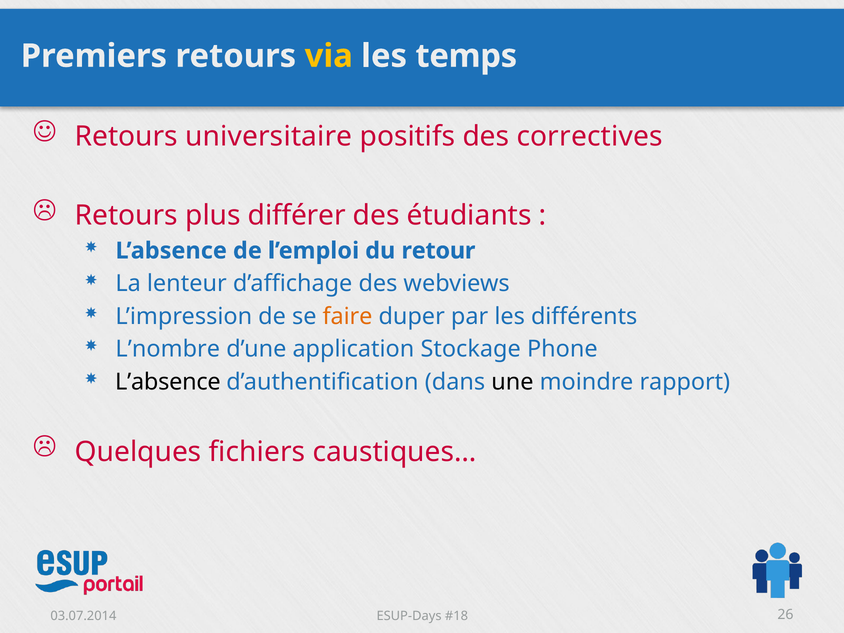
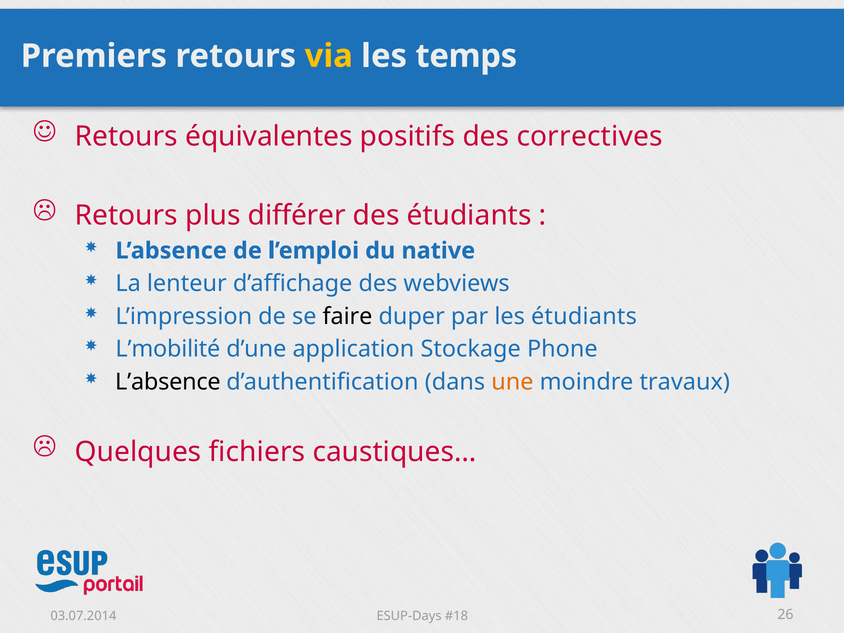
universitaire: universitaire -> équivalentes (269, 137)
retour: retour -> native (438, 251)
faire colour: orange -> black (348, 316)
les différents: différents -> étudiants (584, 316)
L’nombre: L’nombre -> L’mobilité (168, 349)
une colour: black -> orange (512, 382)
rapport: rapport -> travaux (685, 382)
